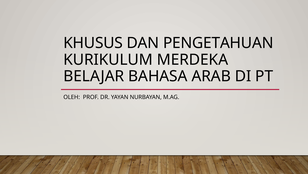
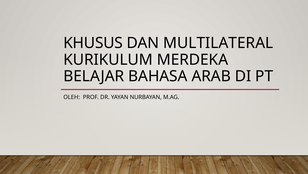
PENGETAHUAN: PENGETAHUAN -> MULTILATERAL (218, 43)
